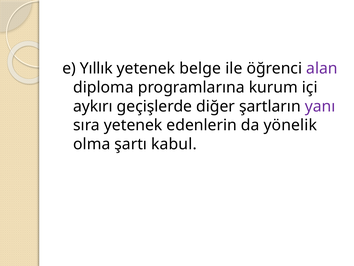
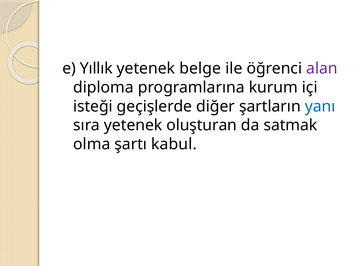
aykırı: aykırı -> isteği (93, 106)
yanı colour: purple -> blue (320, 106)
edenlerin: edenlerin -> oluşturan (202, 125)
yönelik: yönelik -> satmak (290, 125)
